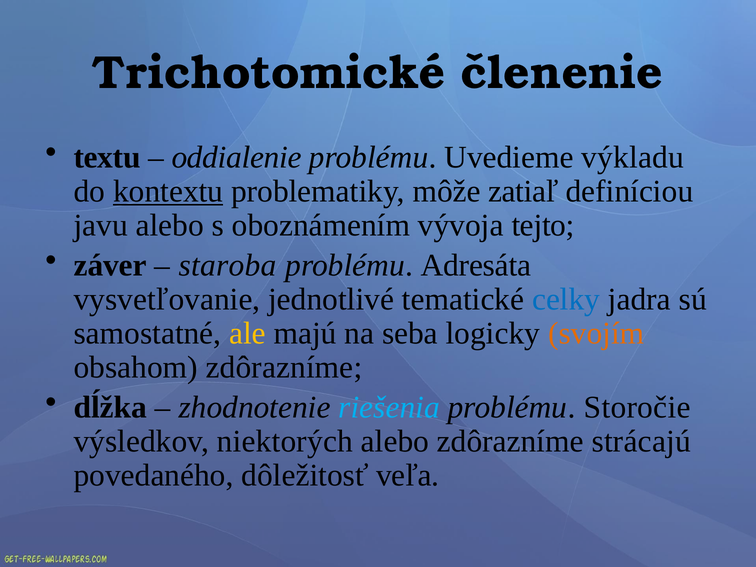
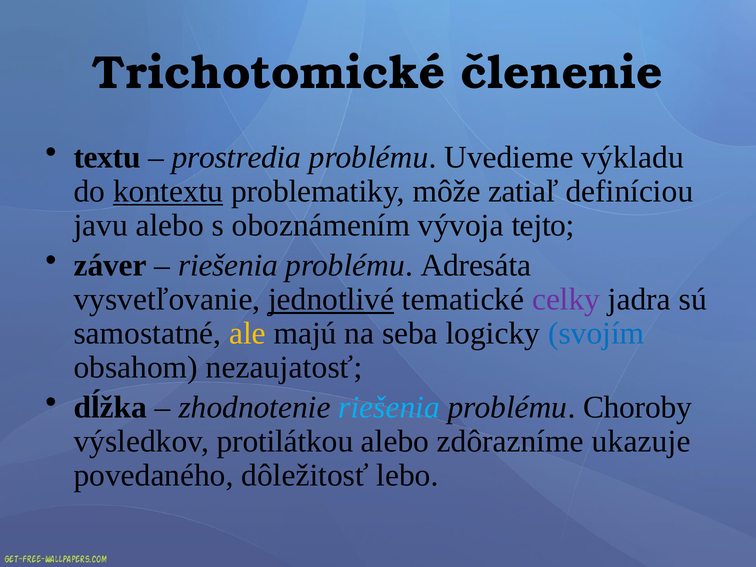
oddialenie: oddialenie -> prostredia (236, 157)
staroba: staroba -> riešenia (228, 265)
jednotlivé underline: none -> present (331, 299)
celky colour: blue -> purple (566, 299)
svojím colour: orange -> blue (596, 333)
obsahom zdôrazníme: zdôrazníme -> nezaujatosť (284, 367)
Storočie: Storočie -> Choroby (638, 407)
niektorých: niektorých -> protilátkou (285, 441)
strácajú: strácajú -> ukazuje (641, 441)
veľa: veľa -> lebo (407, 475)
